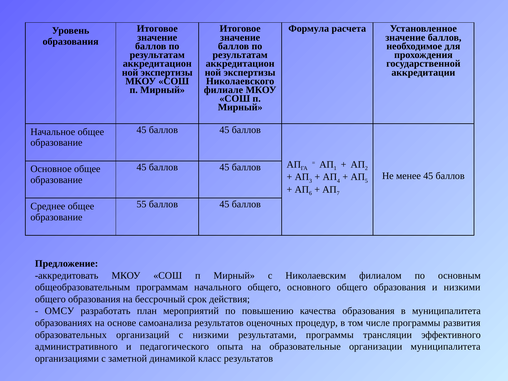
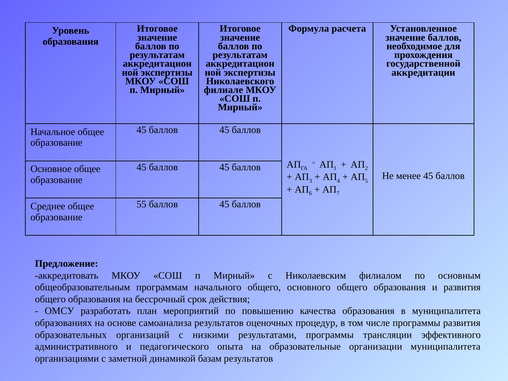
и низкими: низкими -> развития (462, 287)
класс: класс -> базам (210, 358)
